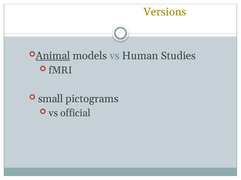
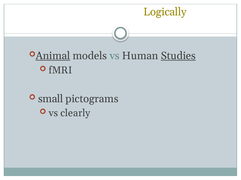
Versions: Versions -> Logically (165, 12)
Studies underline: none -> present (178, 56)
official: official -> clearly (75, 114)
